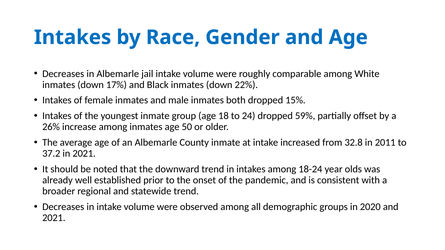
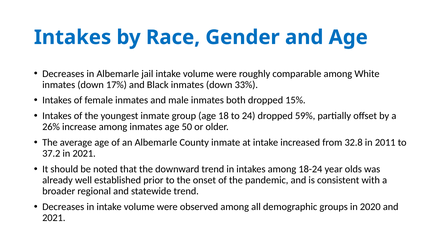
22%: 22% -> 33% (246, 85)
